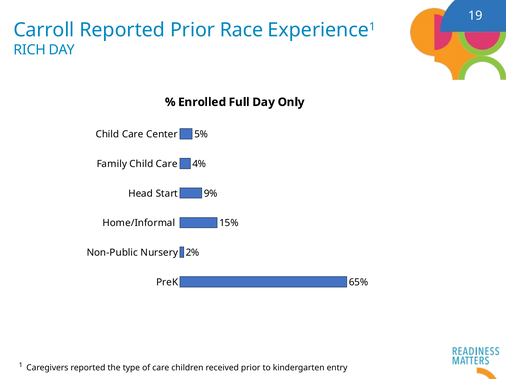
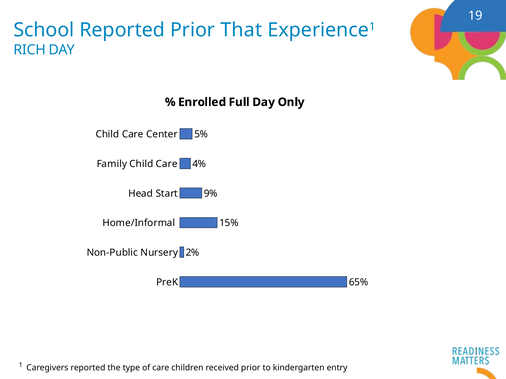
Carroll: Carroll -> School (44, 30)
Race: Race -> That (241, 30)
